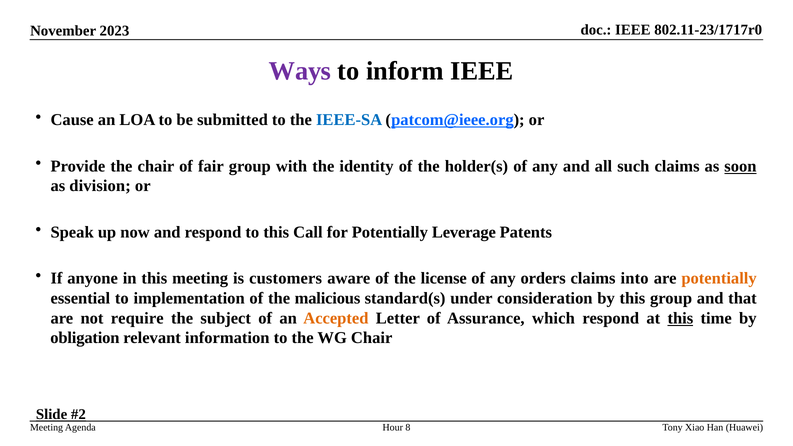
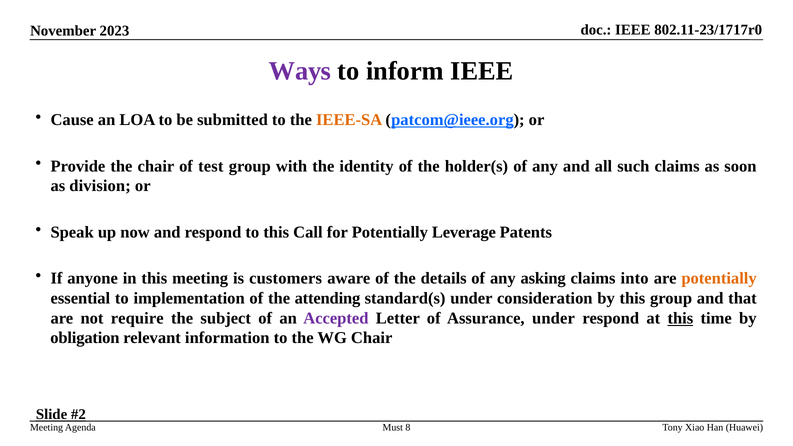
IEEE-SA colour: blue -> orange (349, 120)
fair: fair -> test (211, 166)
soon underline: present -> none (740, 166)
license: license -> details (444, 279)
orders: orders -> asking (543, 279)
malicious: malicious -> attending (327, 298)
Accepted colour: orange -> purple (336, 318)
Assurance which: which -> under (553, 318)
Hour: Hour -> Must (393, 428)
